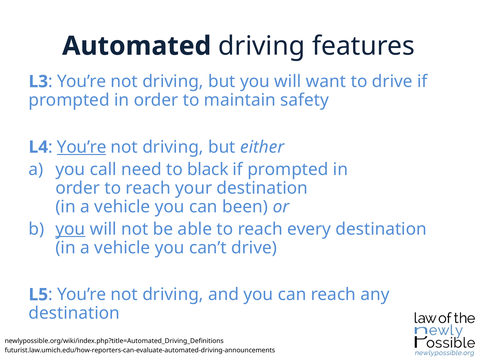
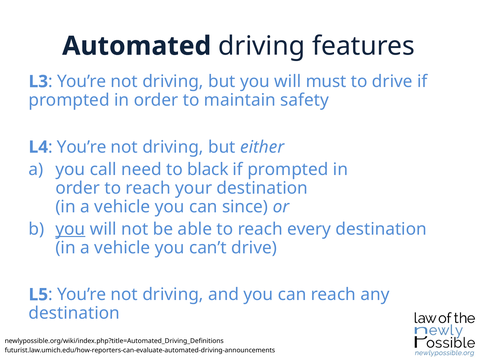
want: want -> must (326, 81)
You’re underline: present -> none (82, 147)
been: been -> since (245, 207)
